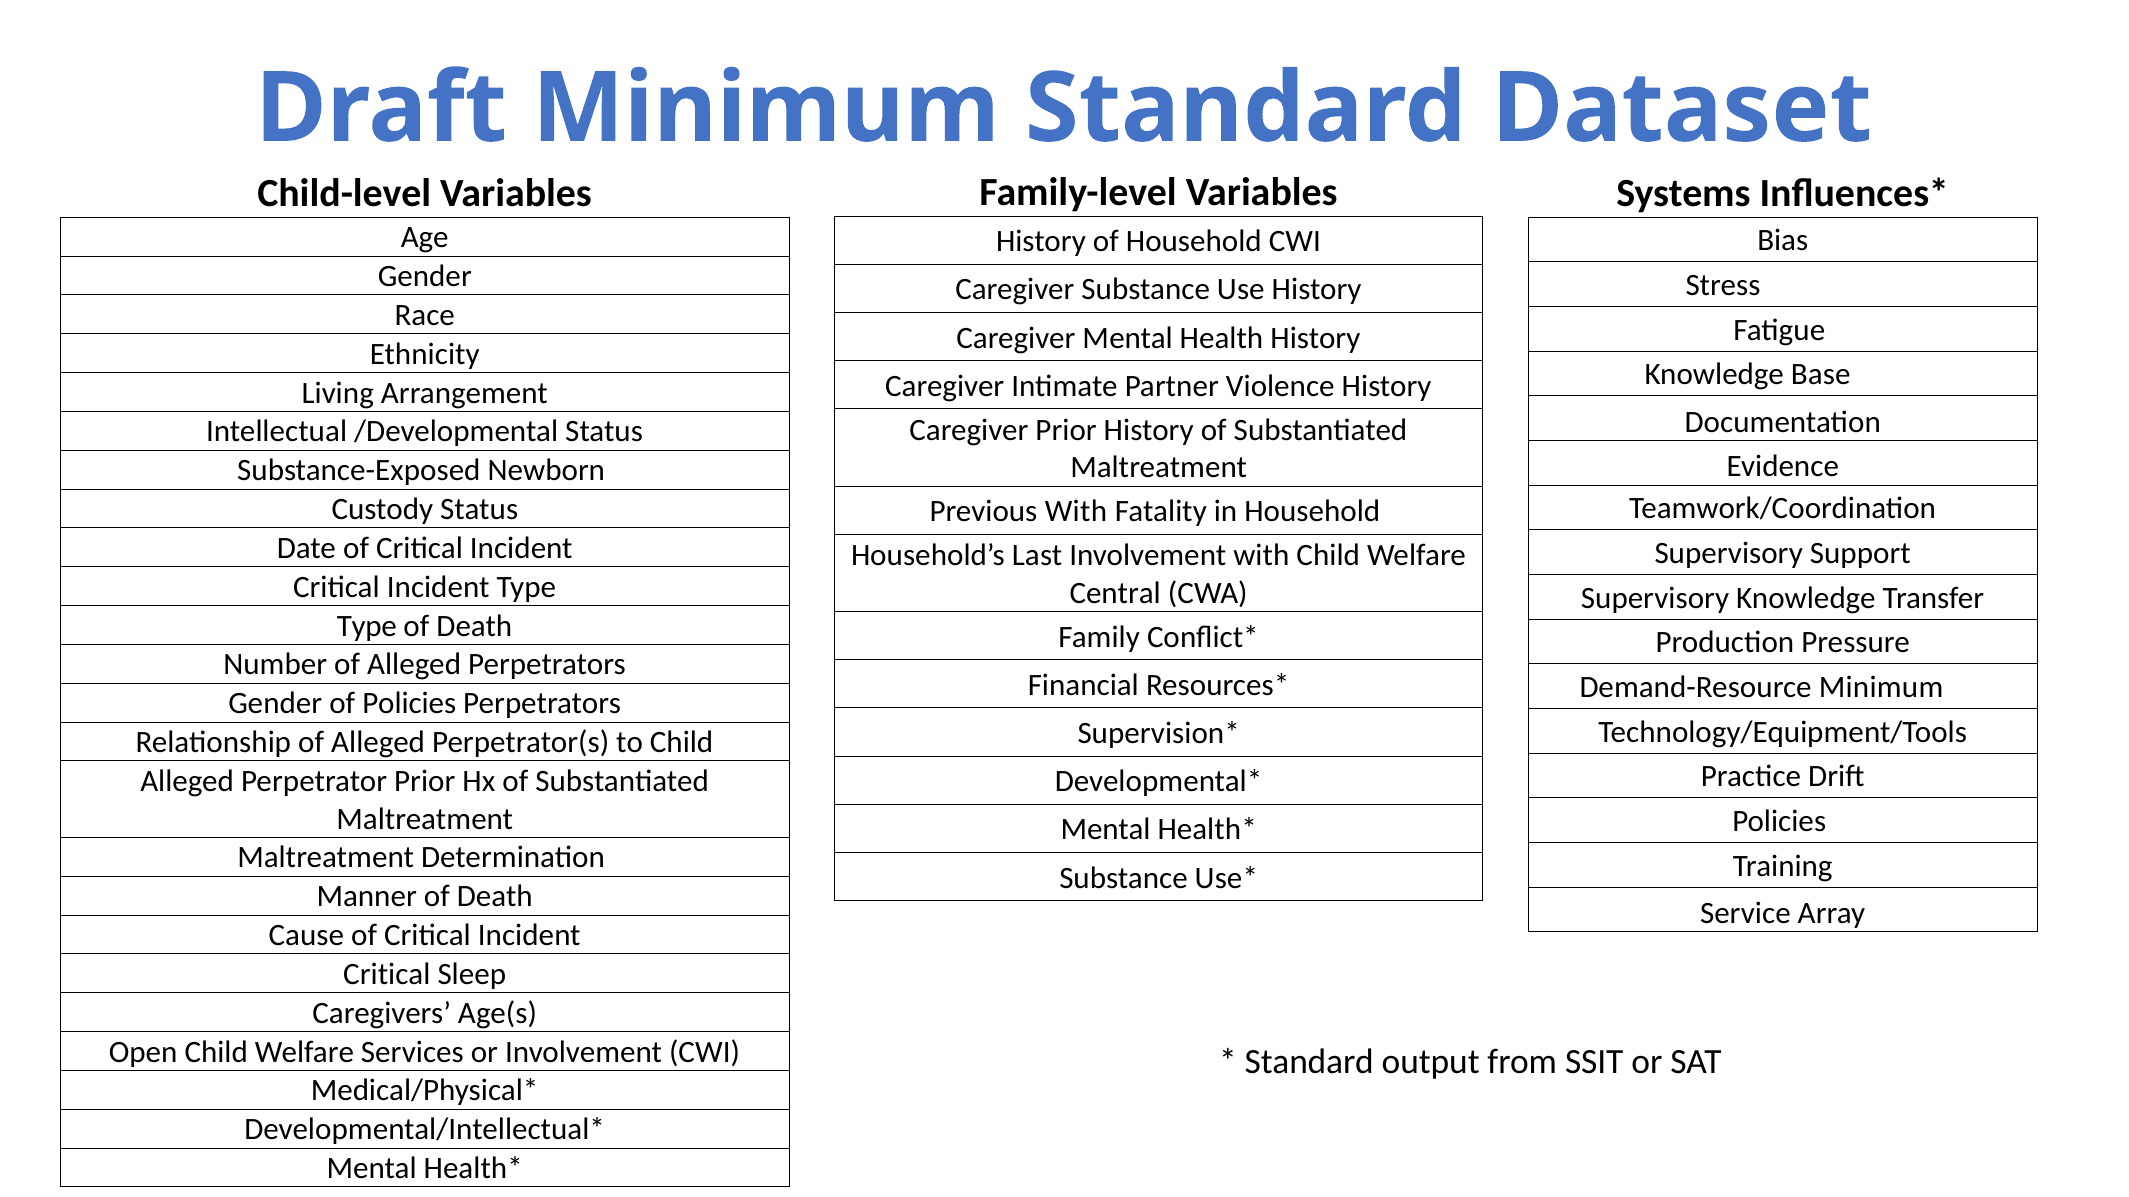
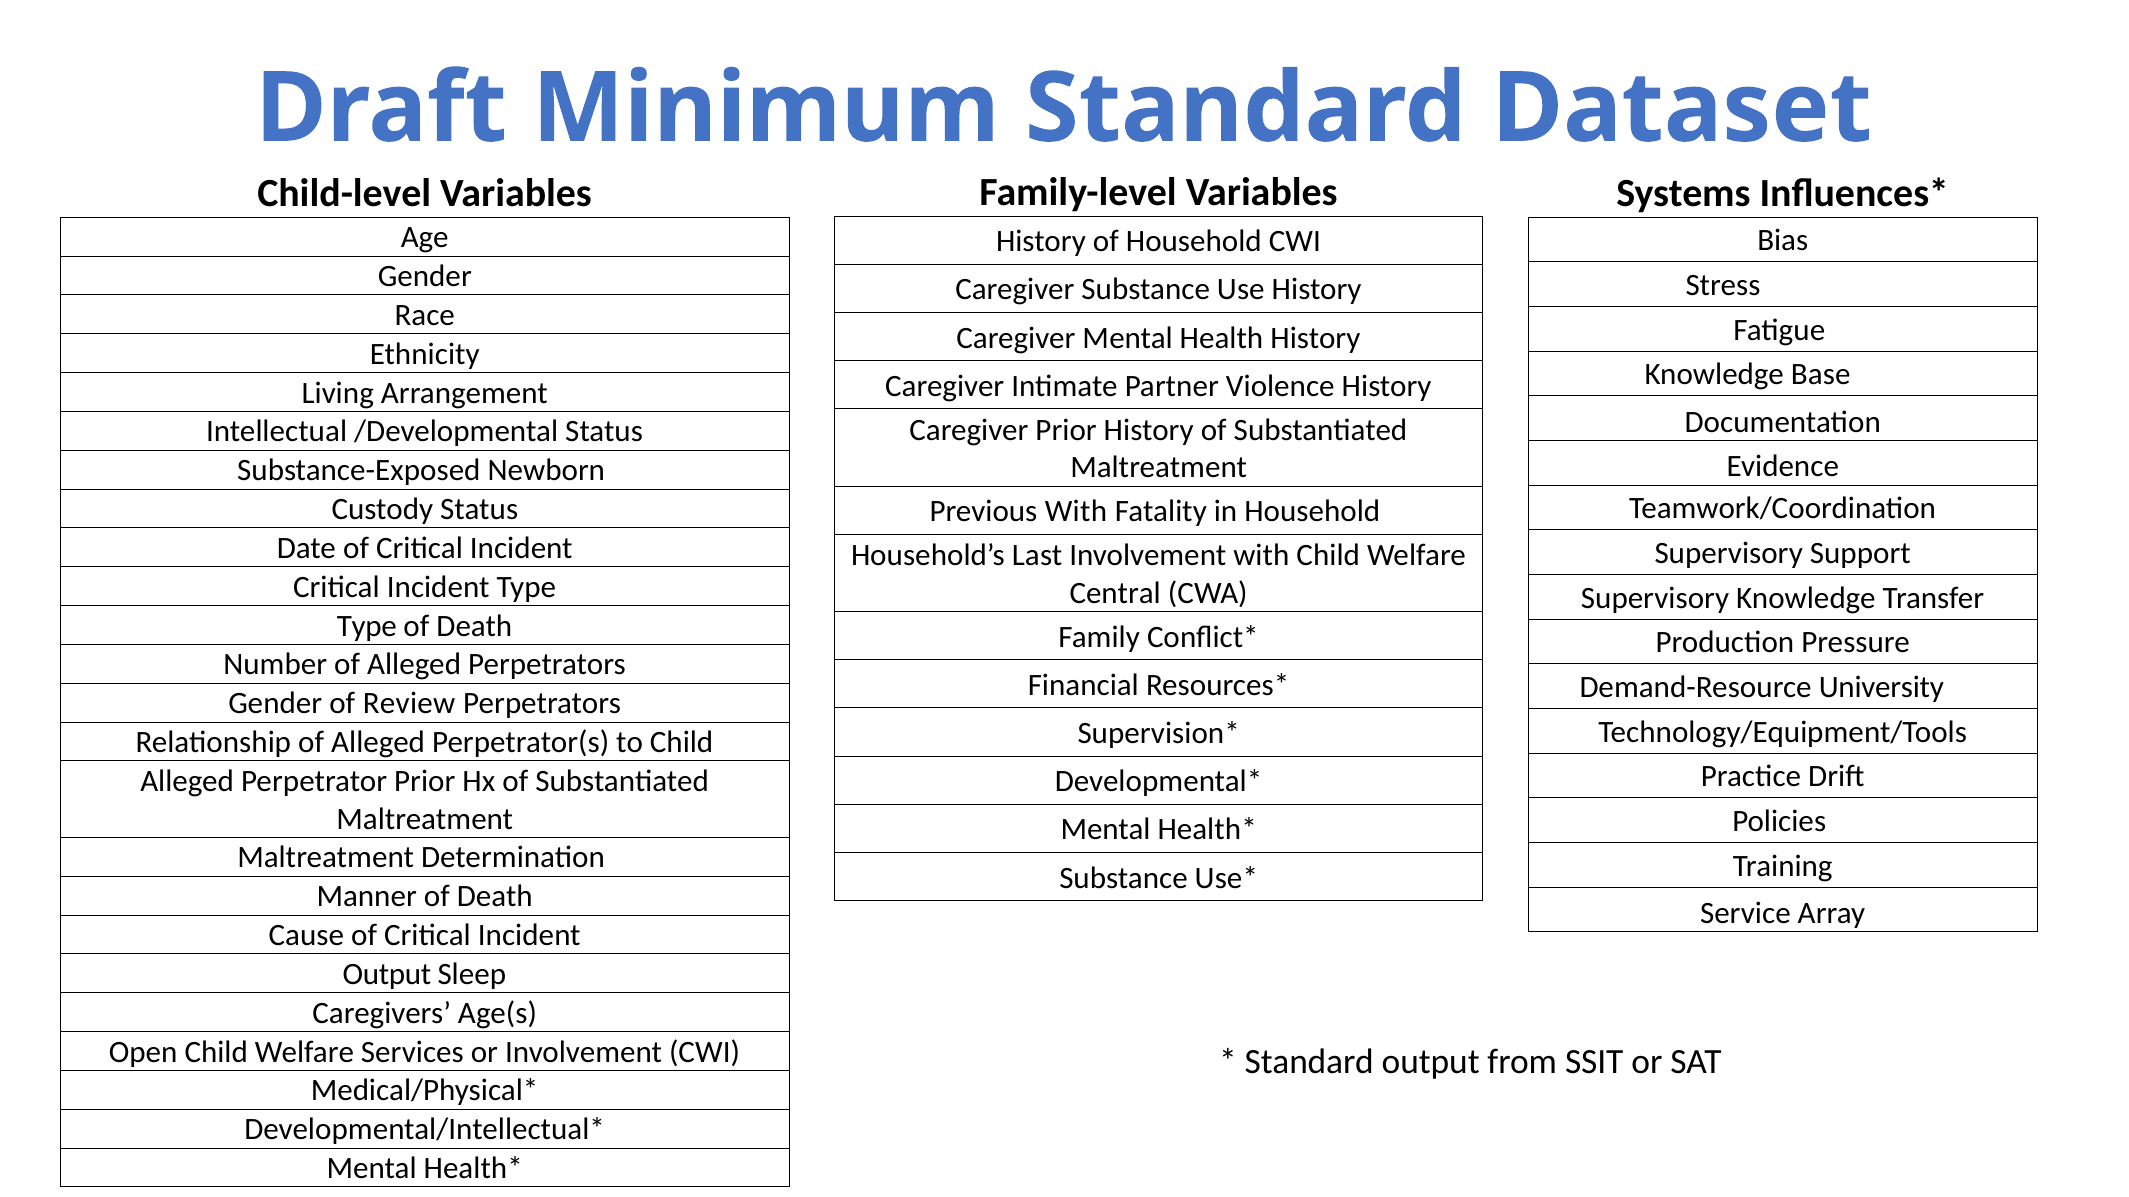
Demand-Resource Minimum: Minimum -> University (1881, 688)
of Policies: Policies -> Review (409, 704)
Critical: Critical -> Output (387, 975)
